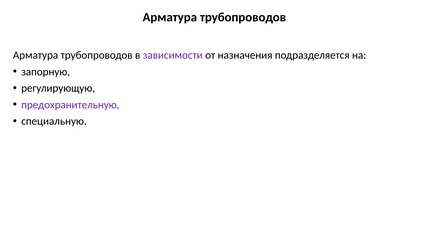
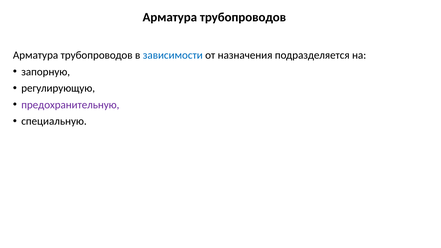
зависимости colour: purple -> blue (173, 55)
